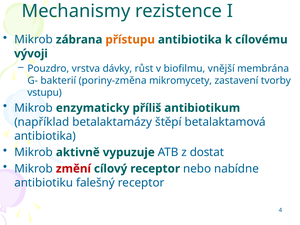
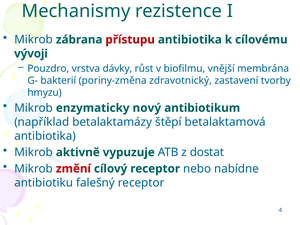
přístupu colour: orange -> red (130, 40)
mikromycety: mikromycety -> zdravotnický (180, 81)
vstupu: vstupu -> hmyzu (45, 93)
příliš: příliš -> nový (147, 108)
